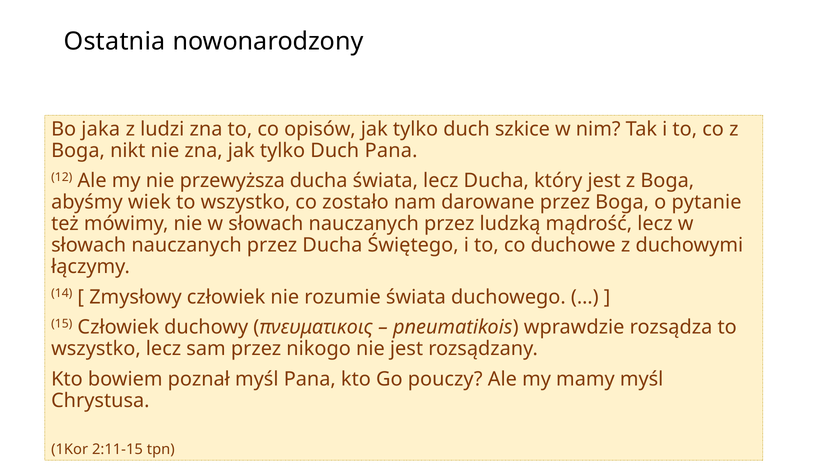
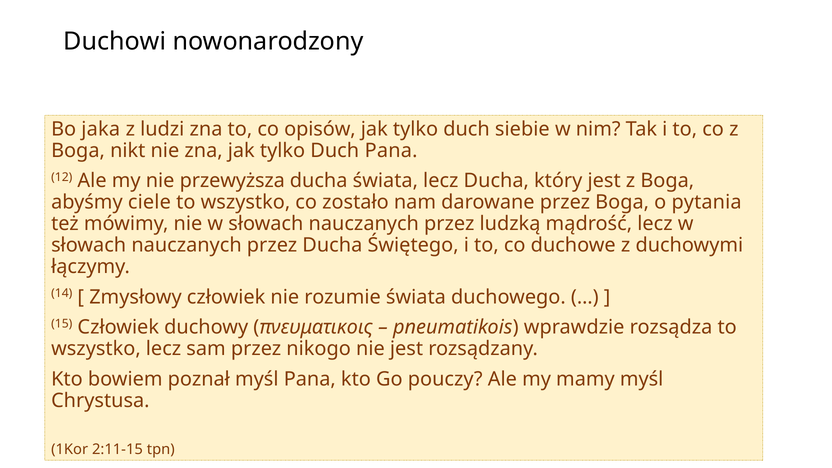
Ostatnia: Ostatnia -> Duchowi (115, 41)
szkice: szkice -> siebie (522, 129)
wiek: wiek -> ciele (149, 202)
pytanie: pytanie -> pytania (707, 202)
